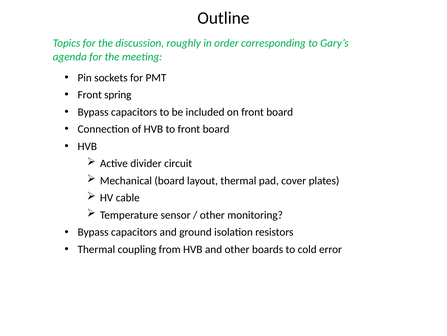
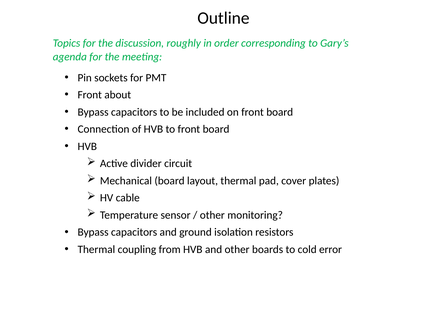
spring: spring -> about (118, 95)
